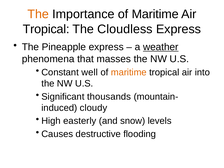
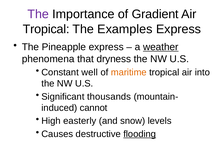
The colour: orange -> purple (38, 14)
Importance of Maritime: Maritime -> Gradient (155, 14)
Cloudless: Cloudless -> Examples (125, 29)
masses: masses -> dryness (114, 59)
cloudy: cloudy -> cannot (94, 108)
flooding underline: none -> present (140, 134)
